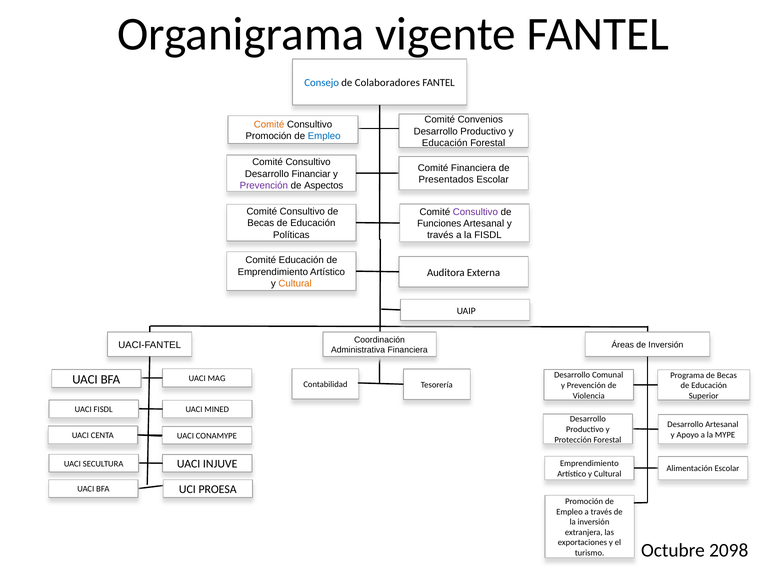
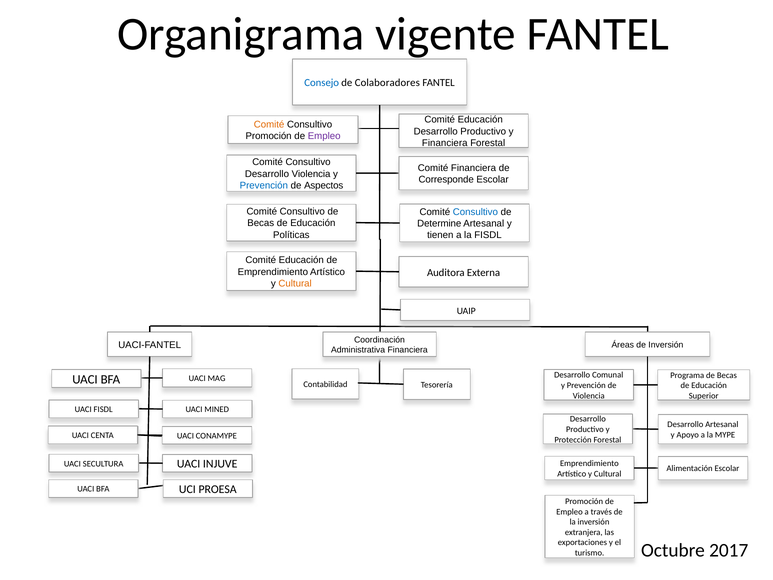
Convenios: Convenios -> Educación (480, 120)
Empleo colour: blue -> purple (324, 136)
Educación: Educación -> Financiera (445, 143)
Desarrollo Financiar: Financiar -> Violencia (311, 174)
Presentados: Presentados -> Corresponde (446, 180)
Prevención colour: purple -> blue (264, 185)
Consultivo colour: purple -> blue (475, 212)
Funciones: Funciones -> Determine (439, 224)
través: través -> tienen (440, 235)
2098: 2098 -> 2017 (729, 550)
